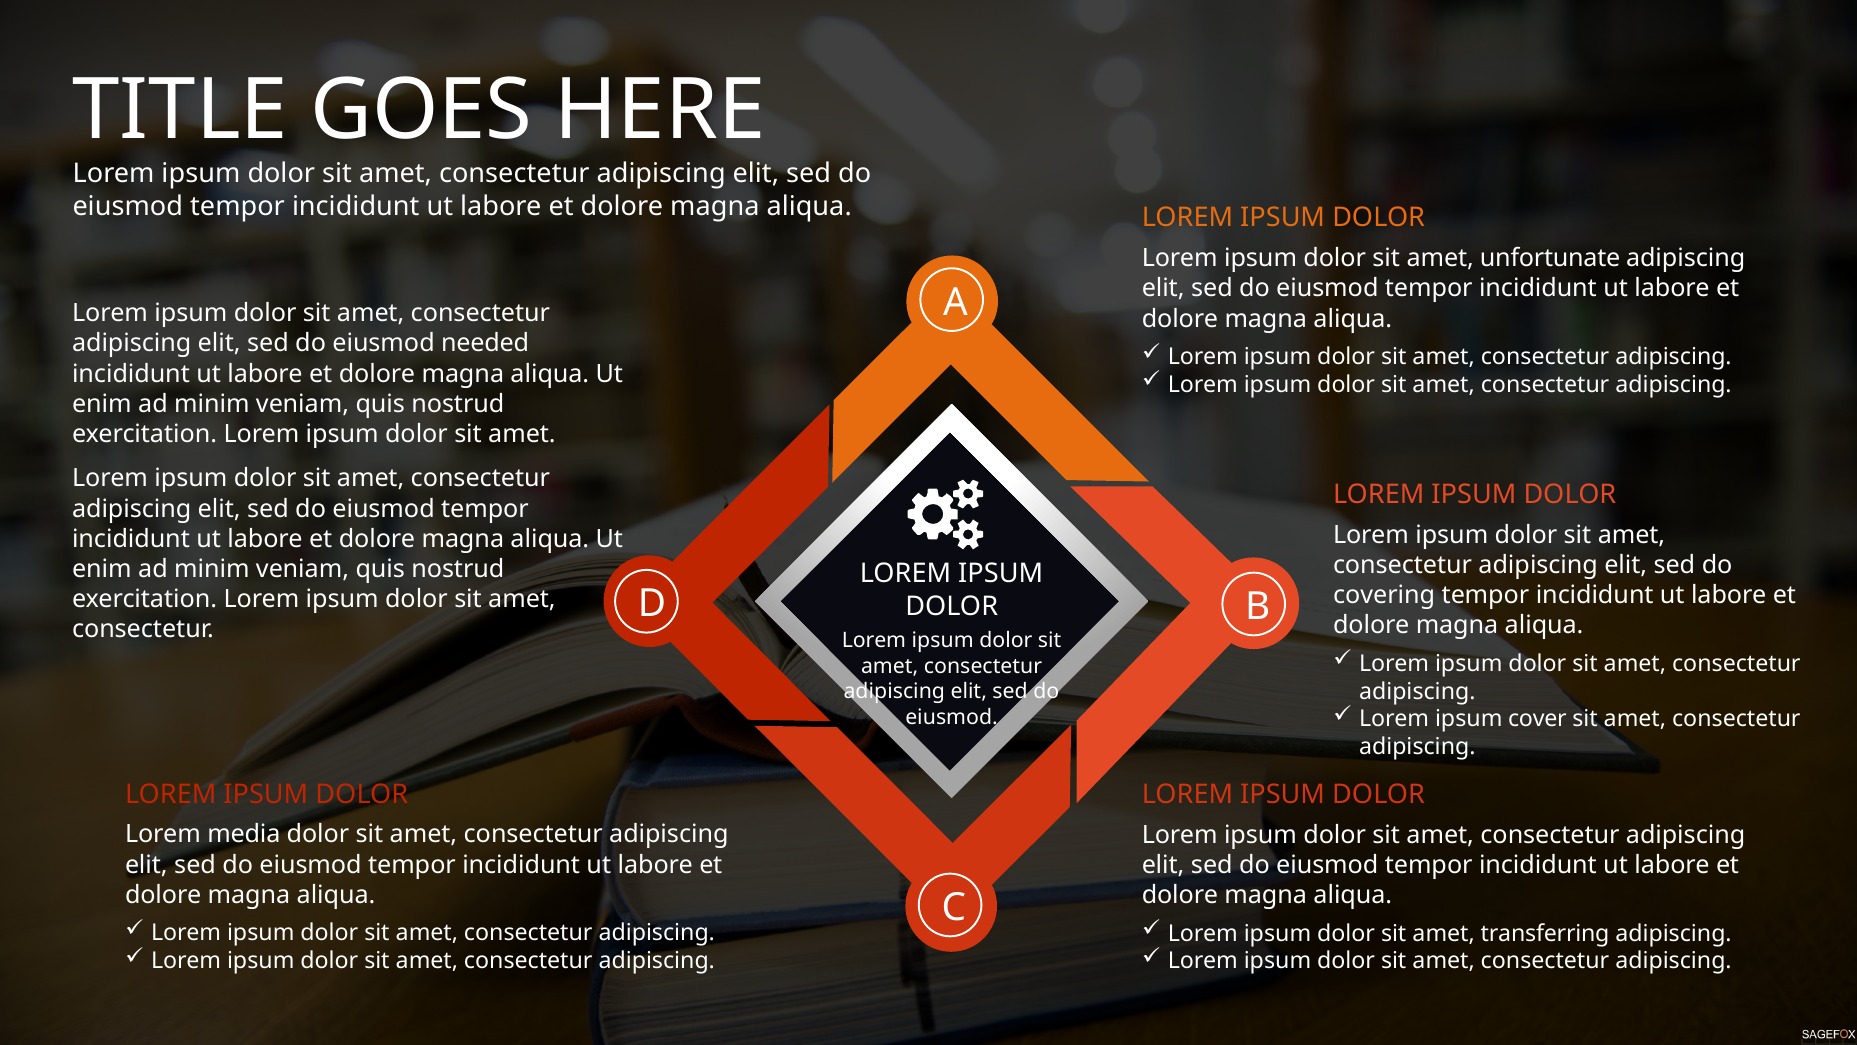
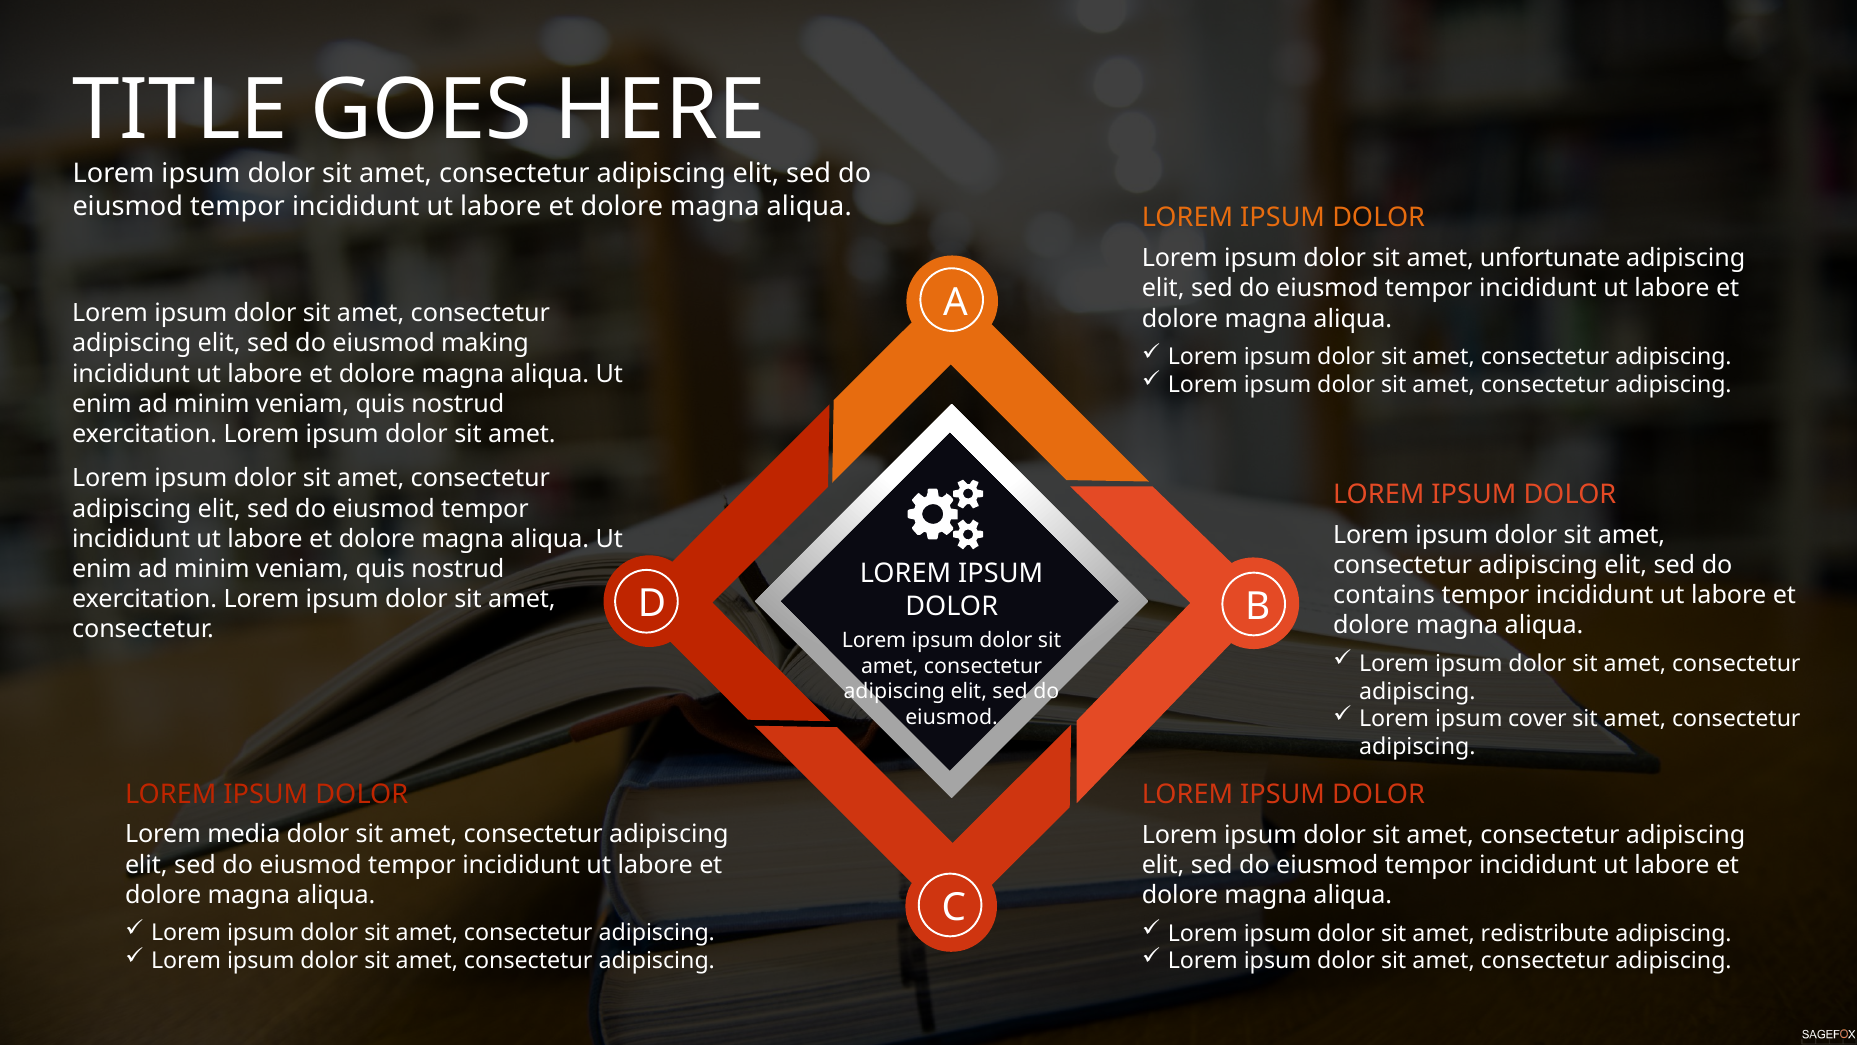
needed: needed -> making (485, 343)
covering: covering -> contains (1384, 595)
transferring: transferring -> redistribute (1545, 933)
